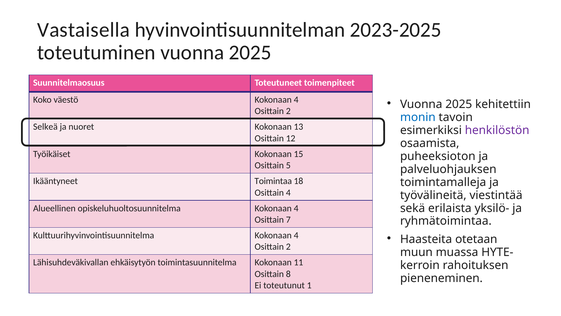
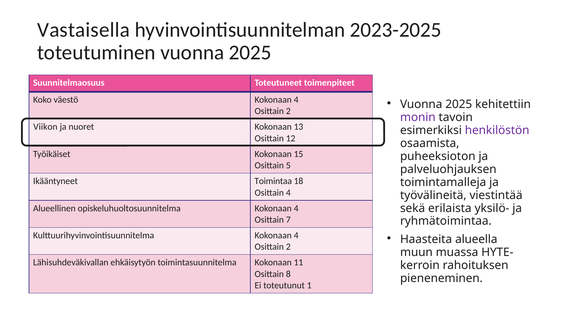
monin colour: blue -> purple (418, 117)
Selkeä: Selkeä -> Viikon (45, 127)
otetaan: otetaan -> alueella (476, 239)
